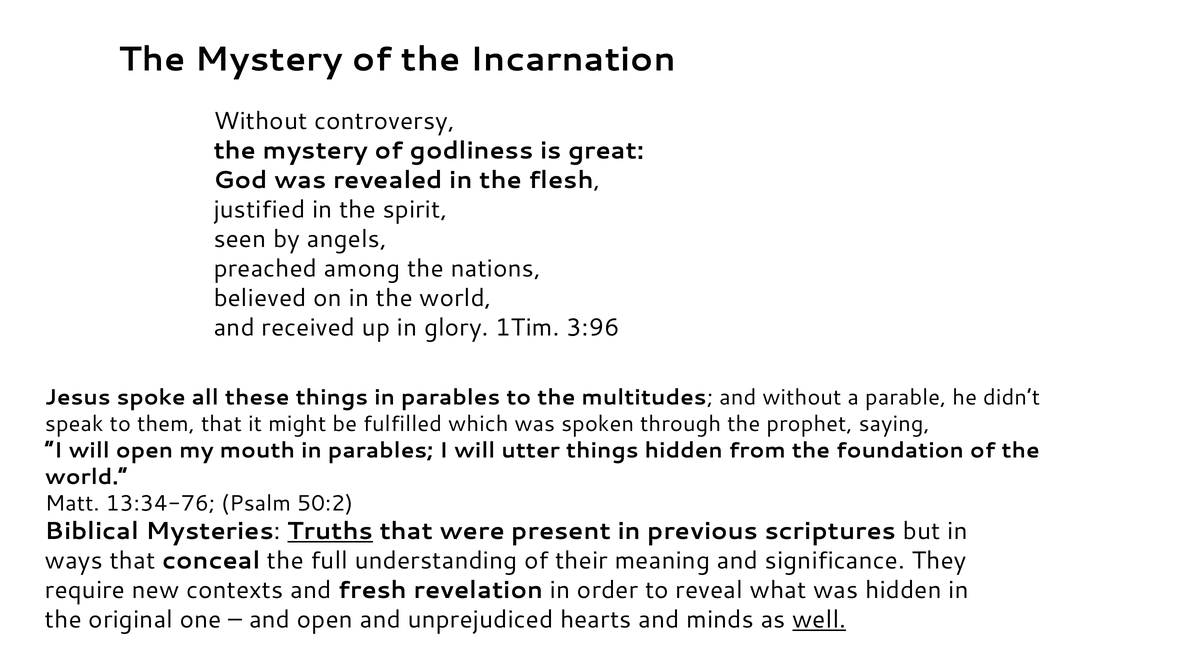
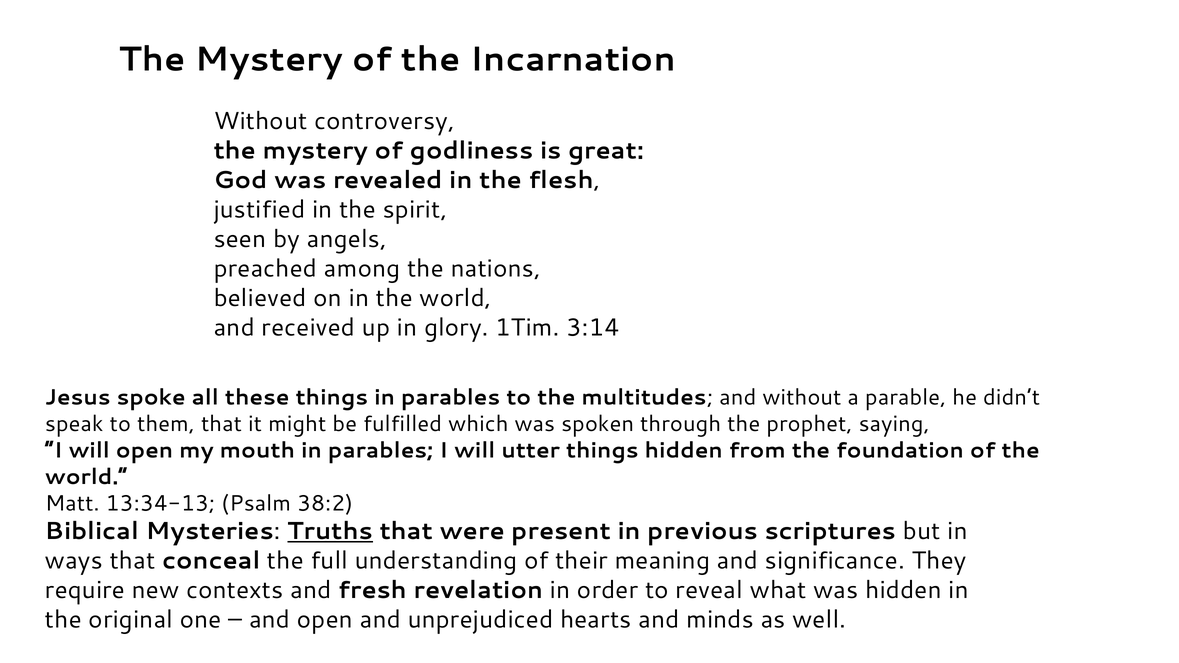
3:96: 3:96 -> 3:14 (593, 328)
13:34-76: 13:34-76 -> 13:34-13 (160, 504)
50:2: 50:2 -> 38:2 (325, 504)
well underline: present -> none (819, 620)
